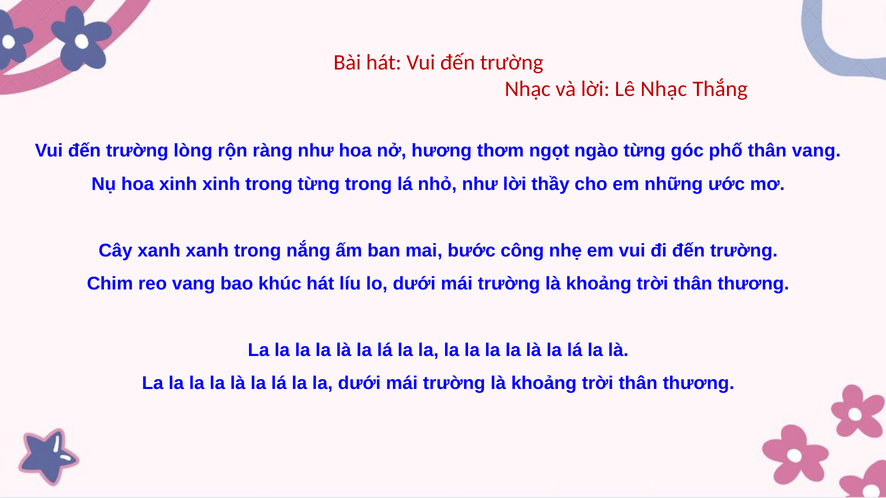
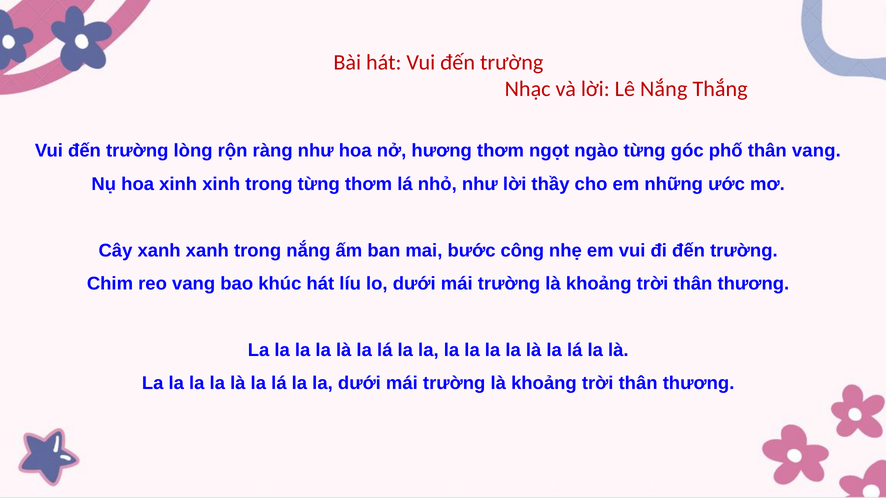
Lê Nhạc: Nhạc -> Nắng (664, 89)
từng trong: trong -> thơm (368, 184)
